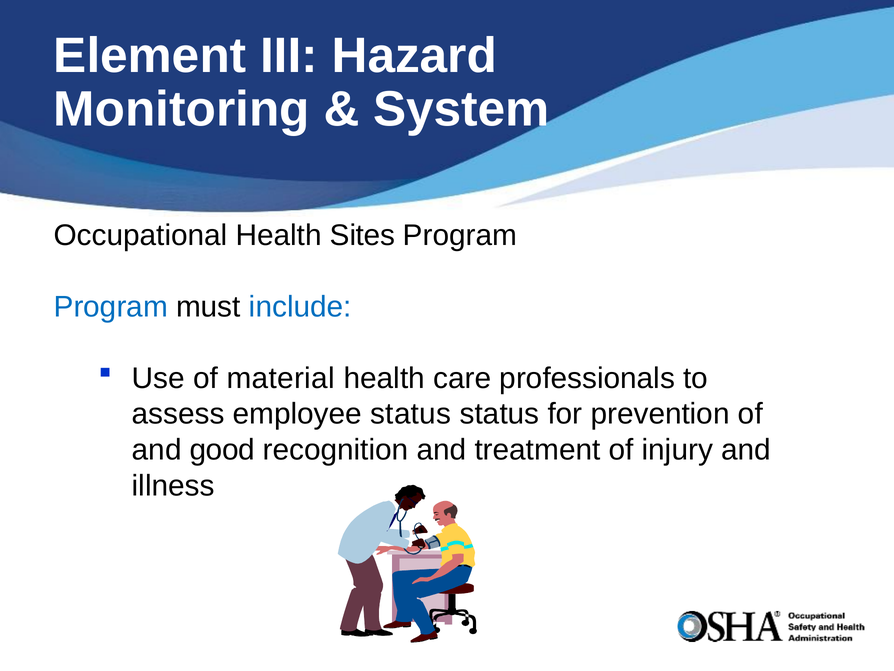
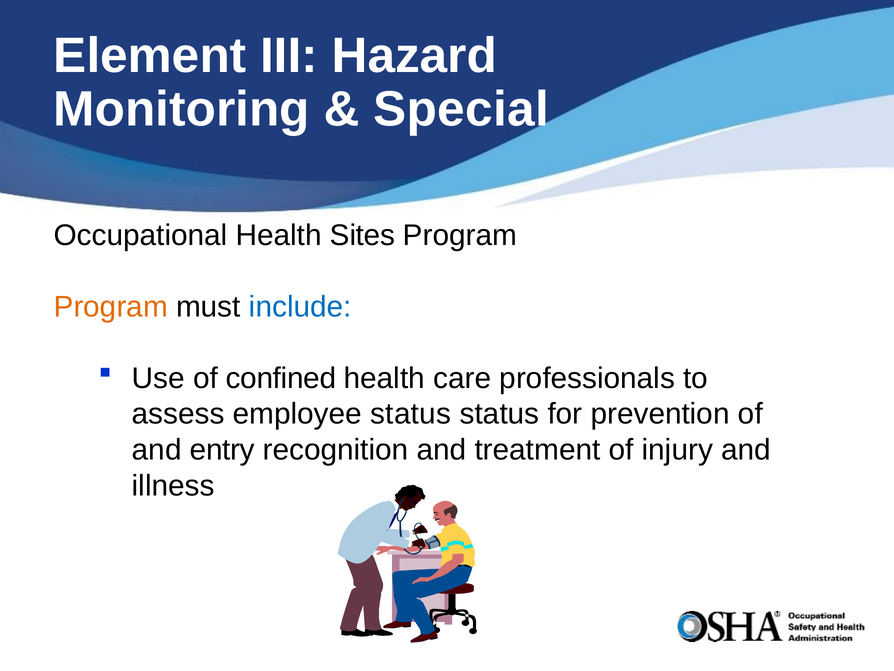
System: System -> Special (461, 109)
Program colour: blue -> orange (111, 307)
material: material -> confined (281, 378)
good: good -> entry (222, 450)
